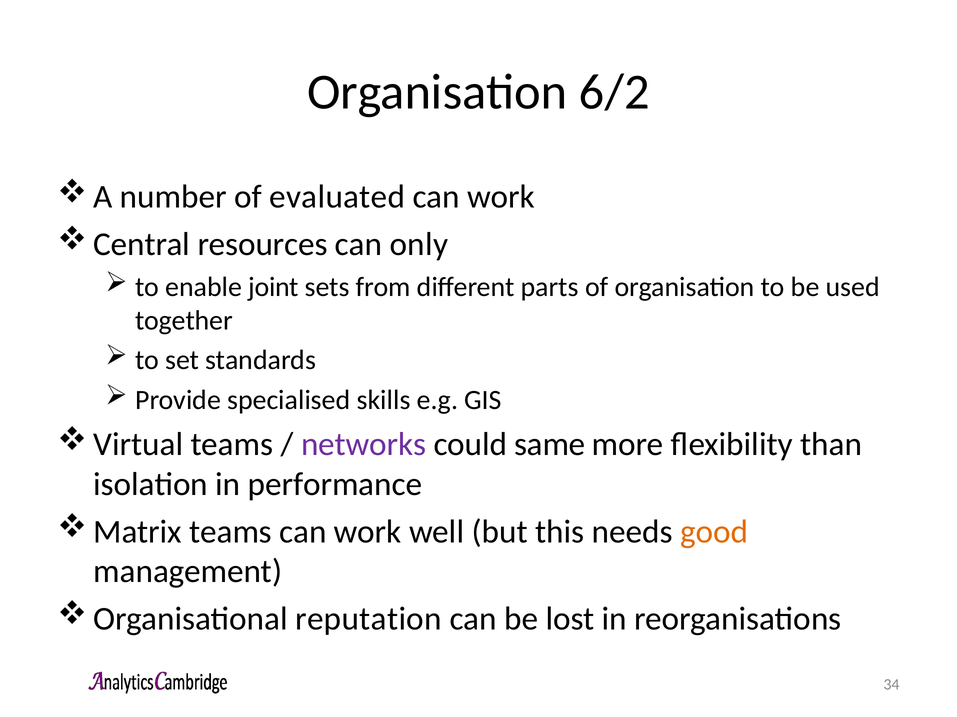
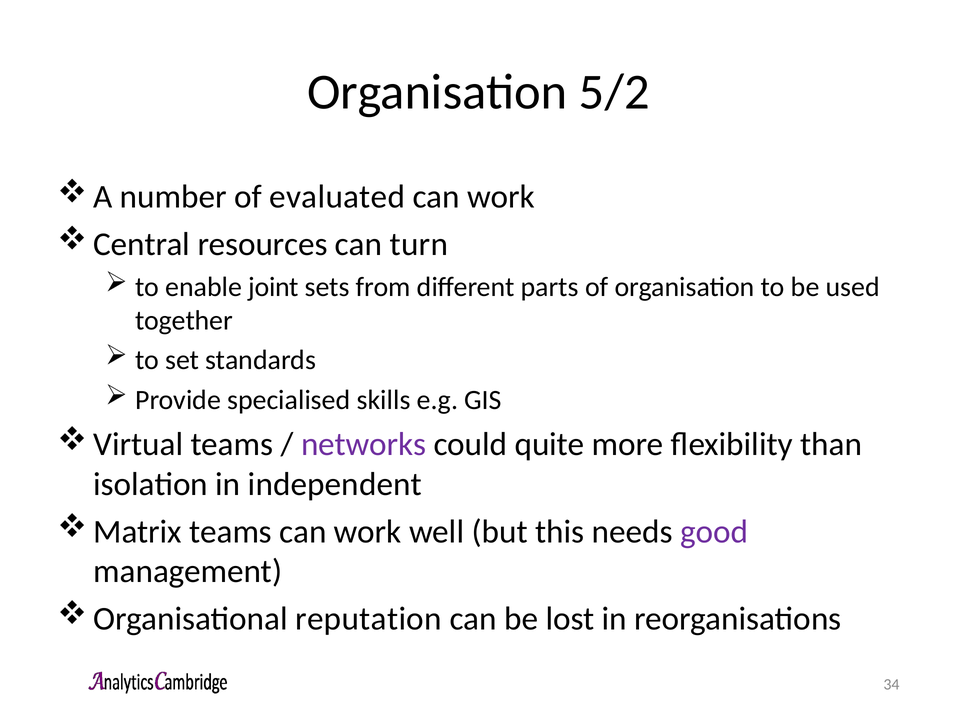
6/2: 6/2 -> 5/2 (614, 92)
only: only -> turn (419, 245)
same: same -> quite (550, 445)
performance: performance -> independent (335, 485)
good colour: orange -> purple (714, 532)
